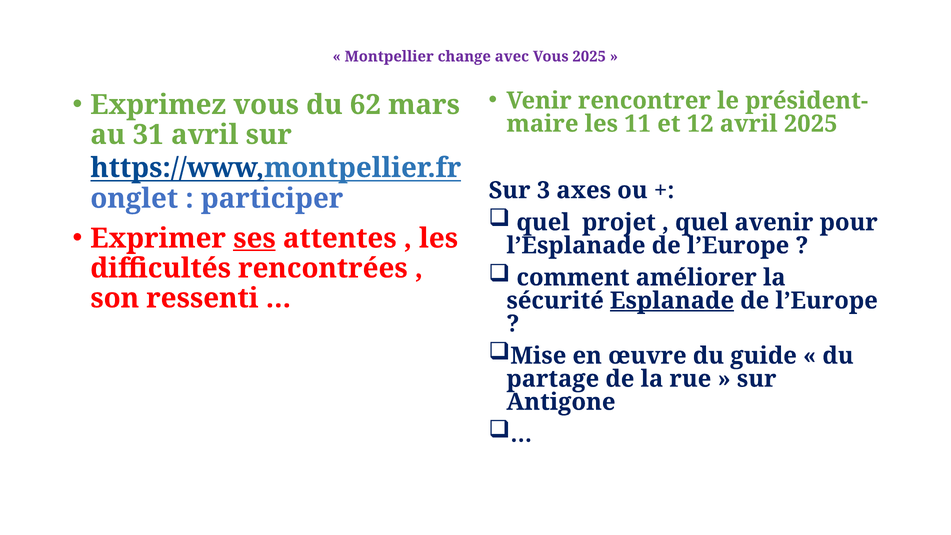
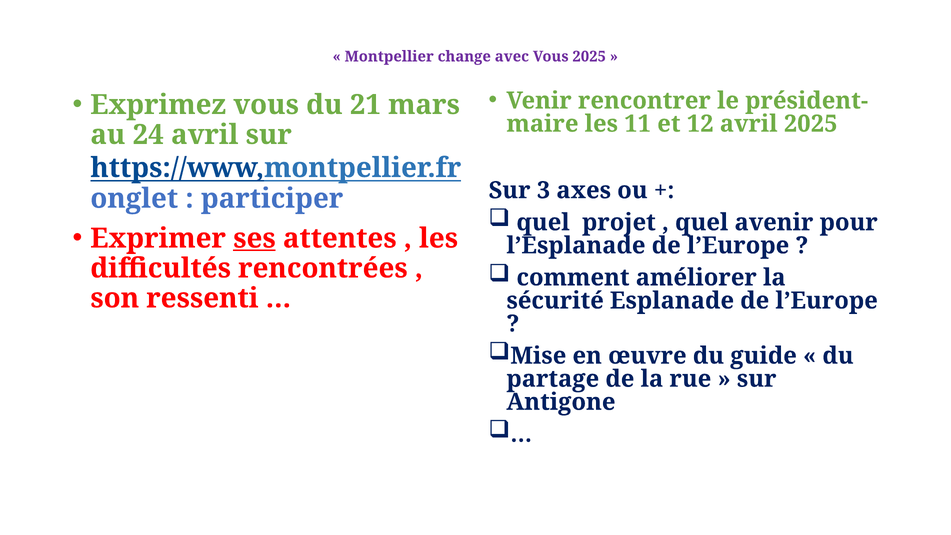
62: 62 -> 21 (365, 105)
31: 31 -> 24 (148, 135)
Esplanade underline: present -> none (672, 301)
